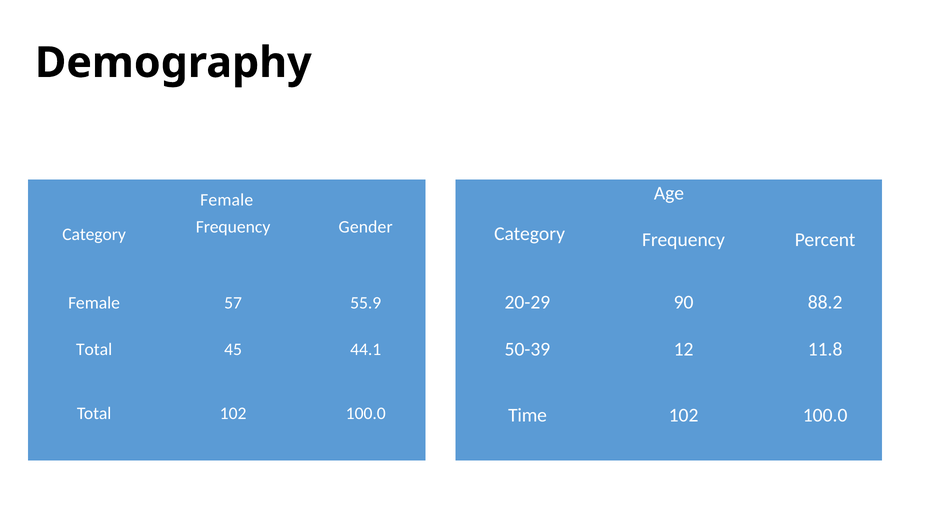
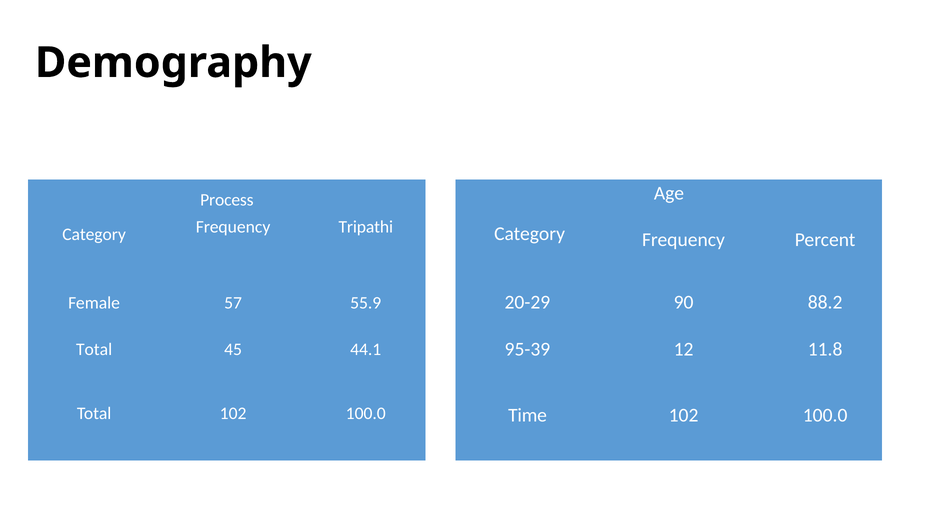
Female: Female -> Process (227, 200)
Gender: Gender -> Tripathi (366, 227)
50-39: 50-39 -> 95-39 (527, 349)
